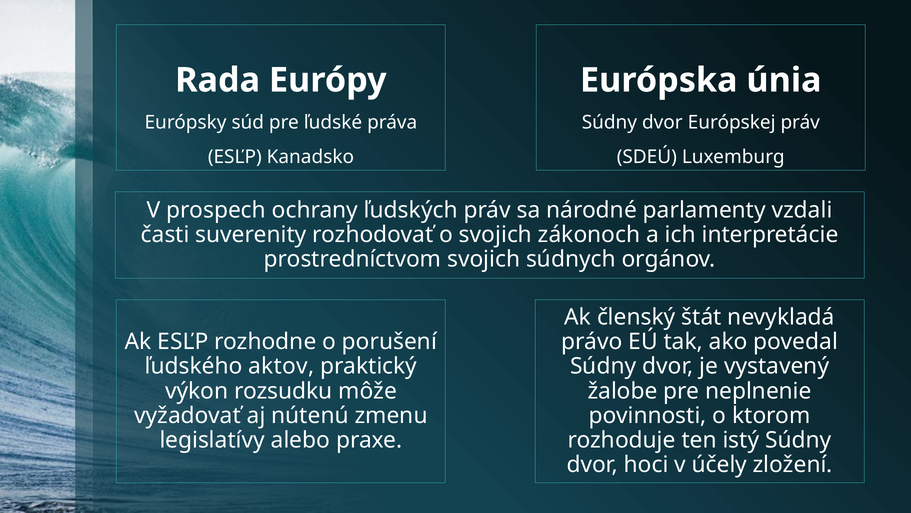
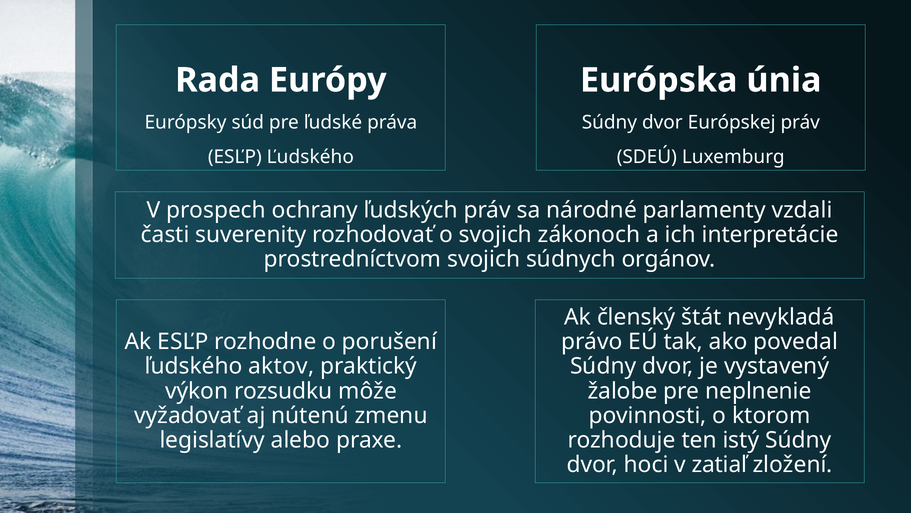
ESĽP Kanadsko: Kanadsko -> Ľudského (310, 157)
účely: účely -> zatiaľ (719, 464)
